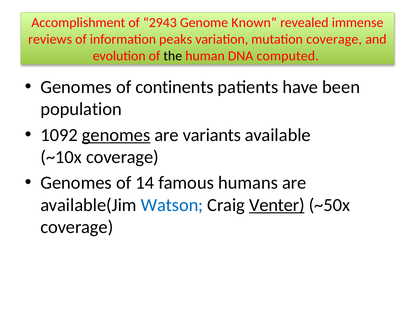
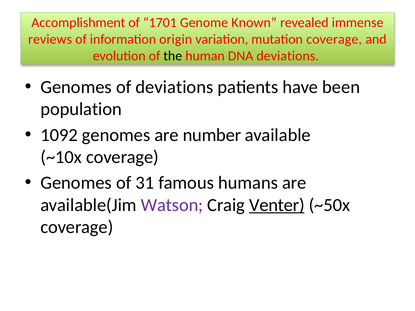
2943: 2943 -> 1701 (160, 23)
peaks: peaks -> origin (176, 39)
DNA computed: computed -> deviations (288, 56)
of continents: continents -> deviations (174, 87)
genomes underline: present -> none (116, 135)
variants: variants -> number (212, 135)
14: 14 -> 31 (145, 183)
Watson colour: blue -> purple (172, 205)
